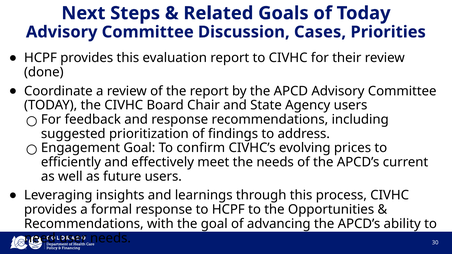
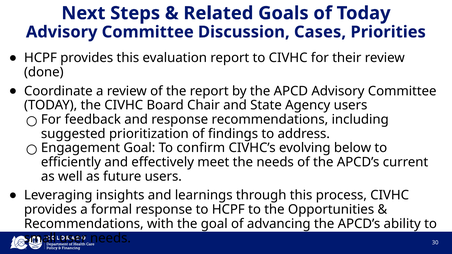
prices: prices -> below (353, 148)
need: need -> small (40, 238)
